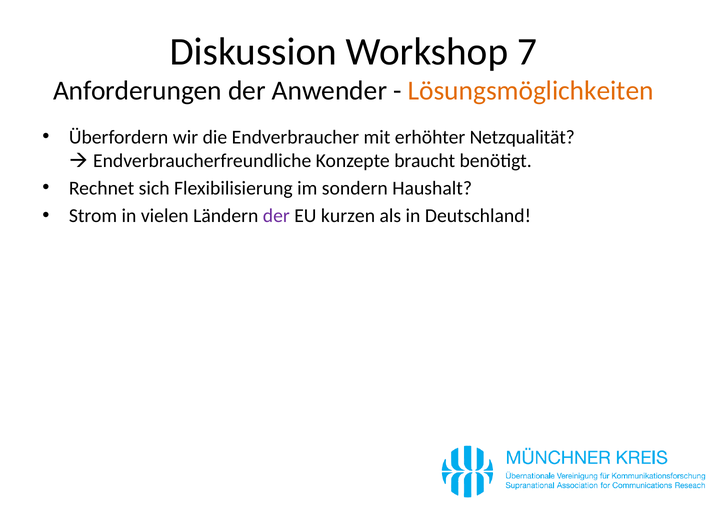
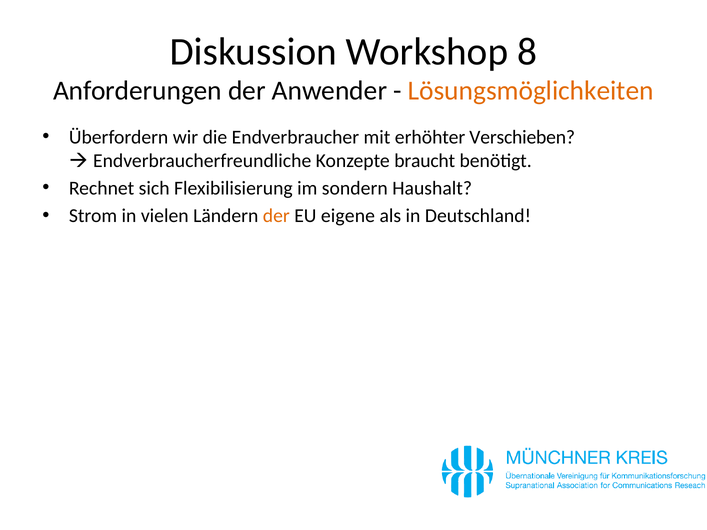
7: 7 -> 8 (527, 52)
Netzqualität: Netzqualität -> Verschieben (522, 137)
der colour: purple -> orange (276, 216)
kurzen: kurzen -> eigene (348, 216)
